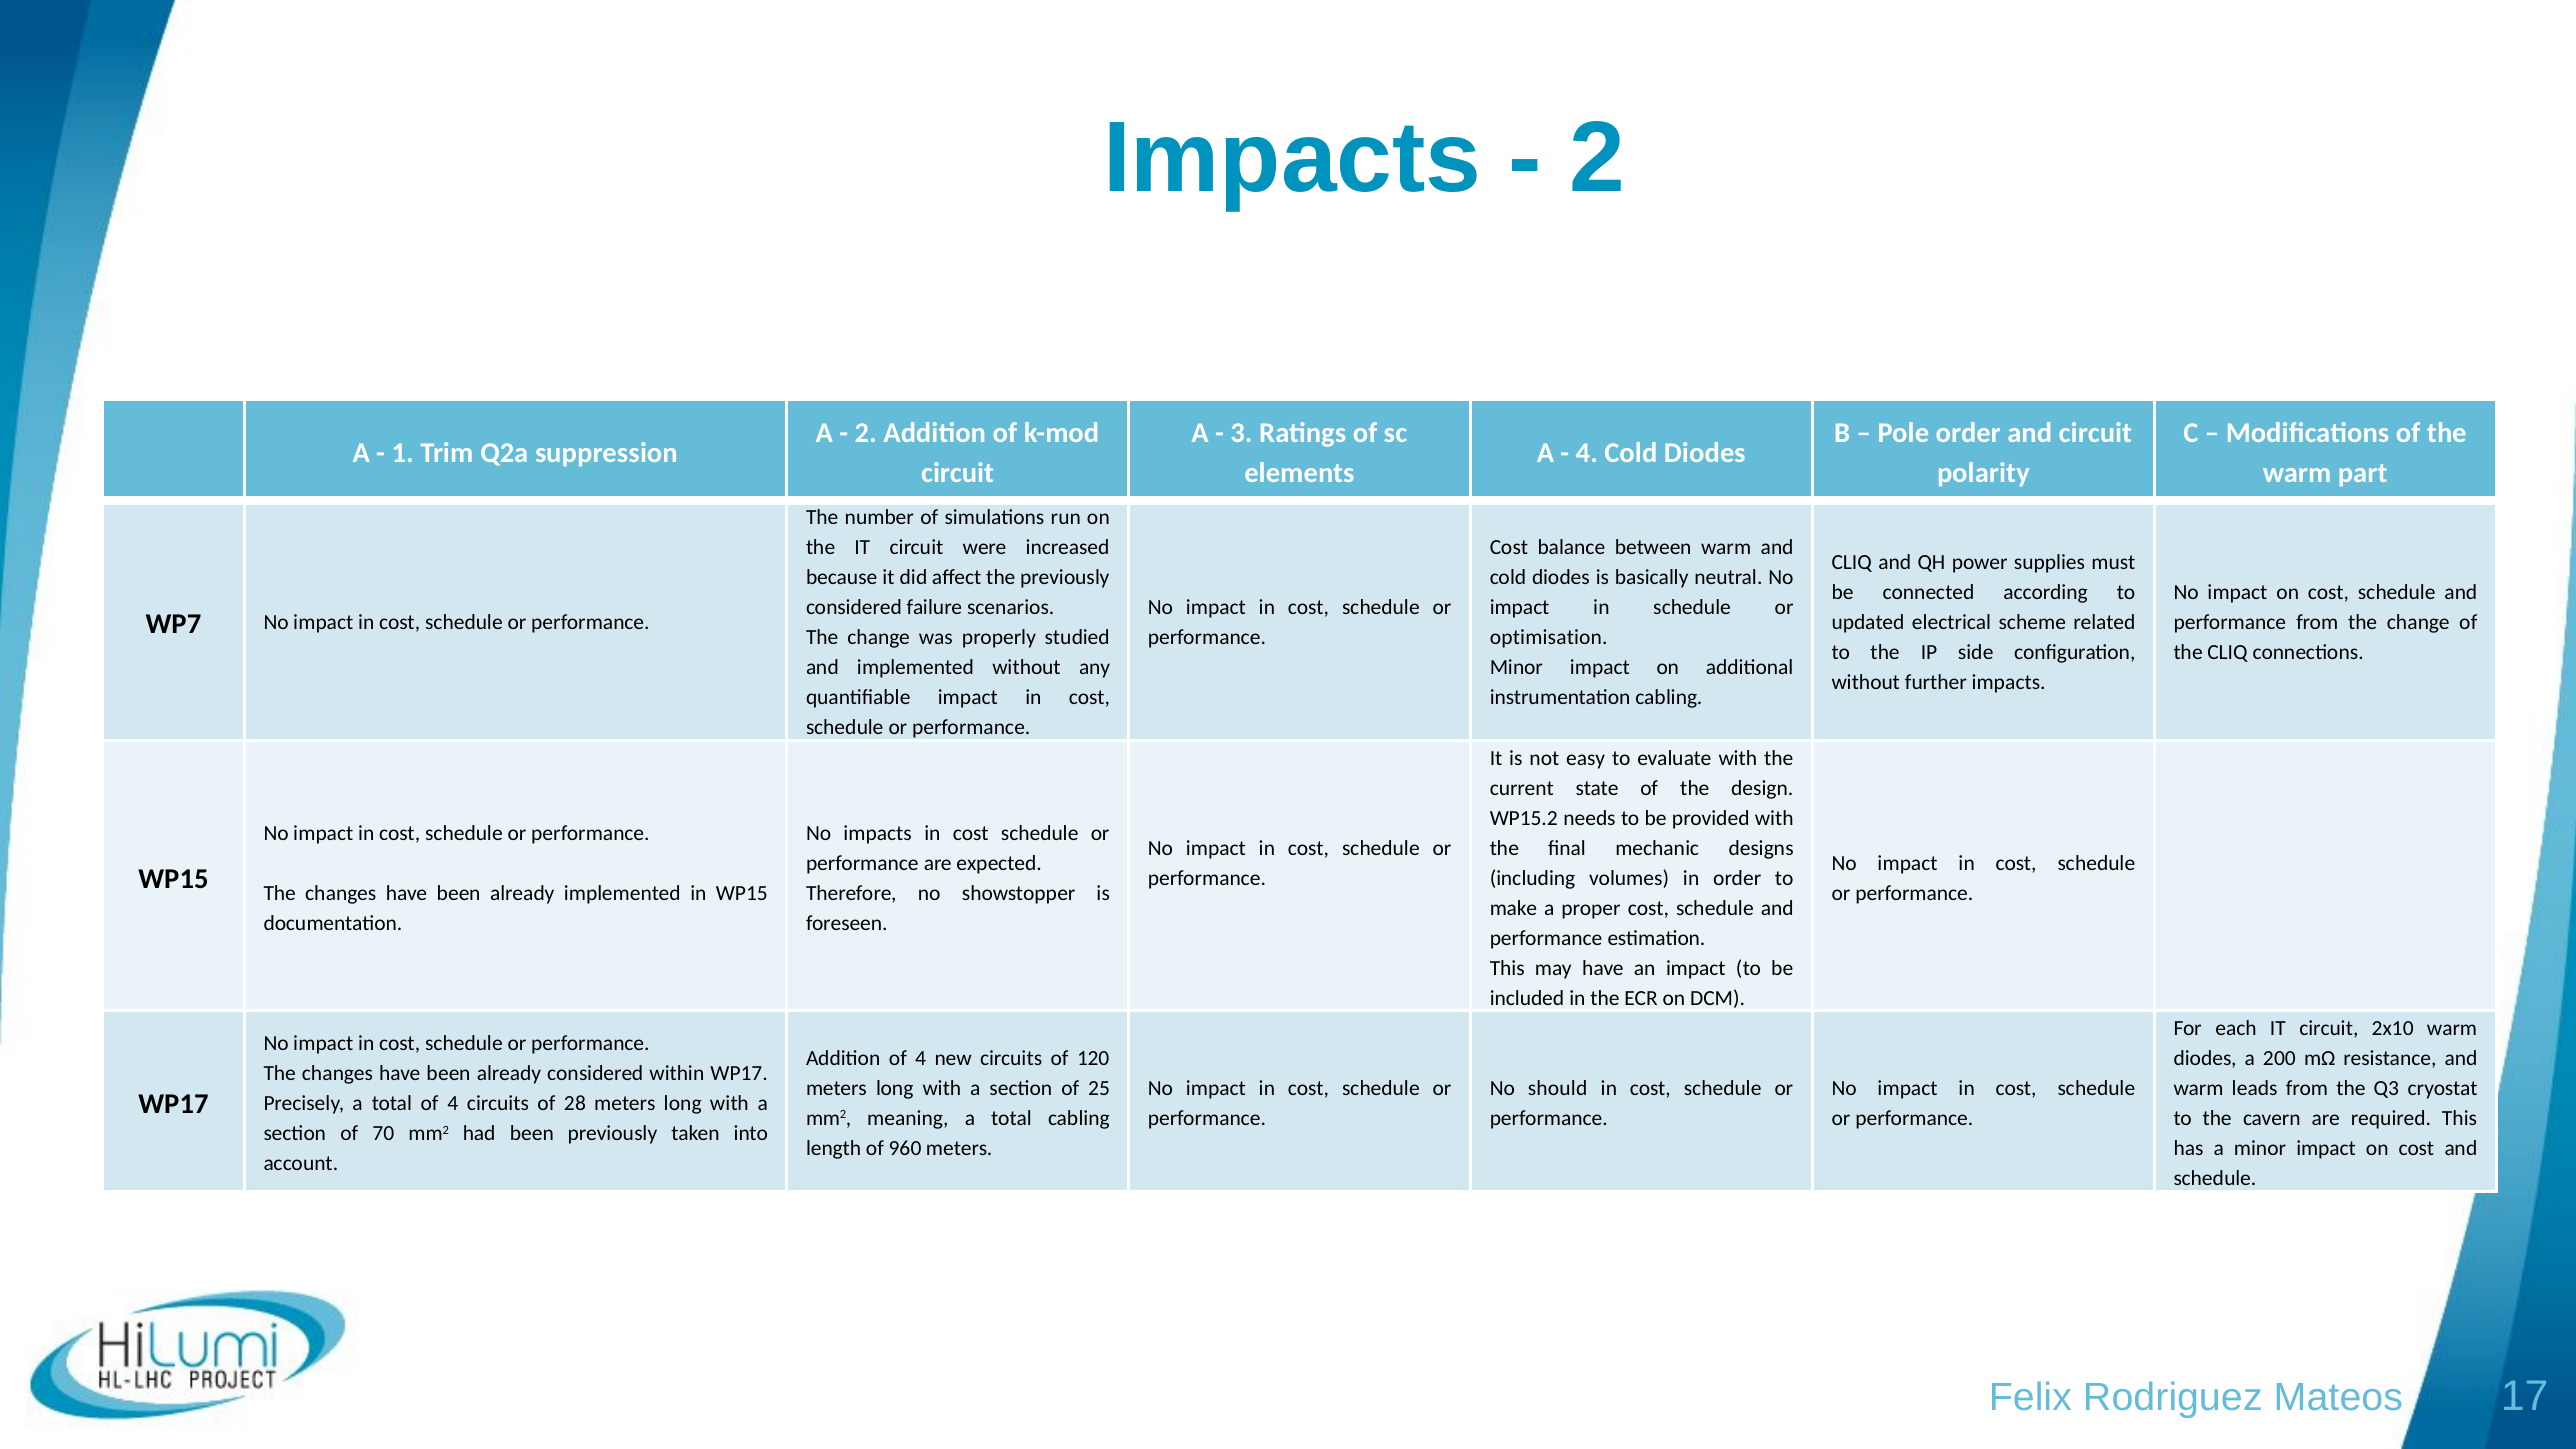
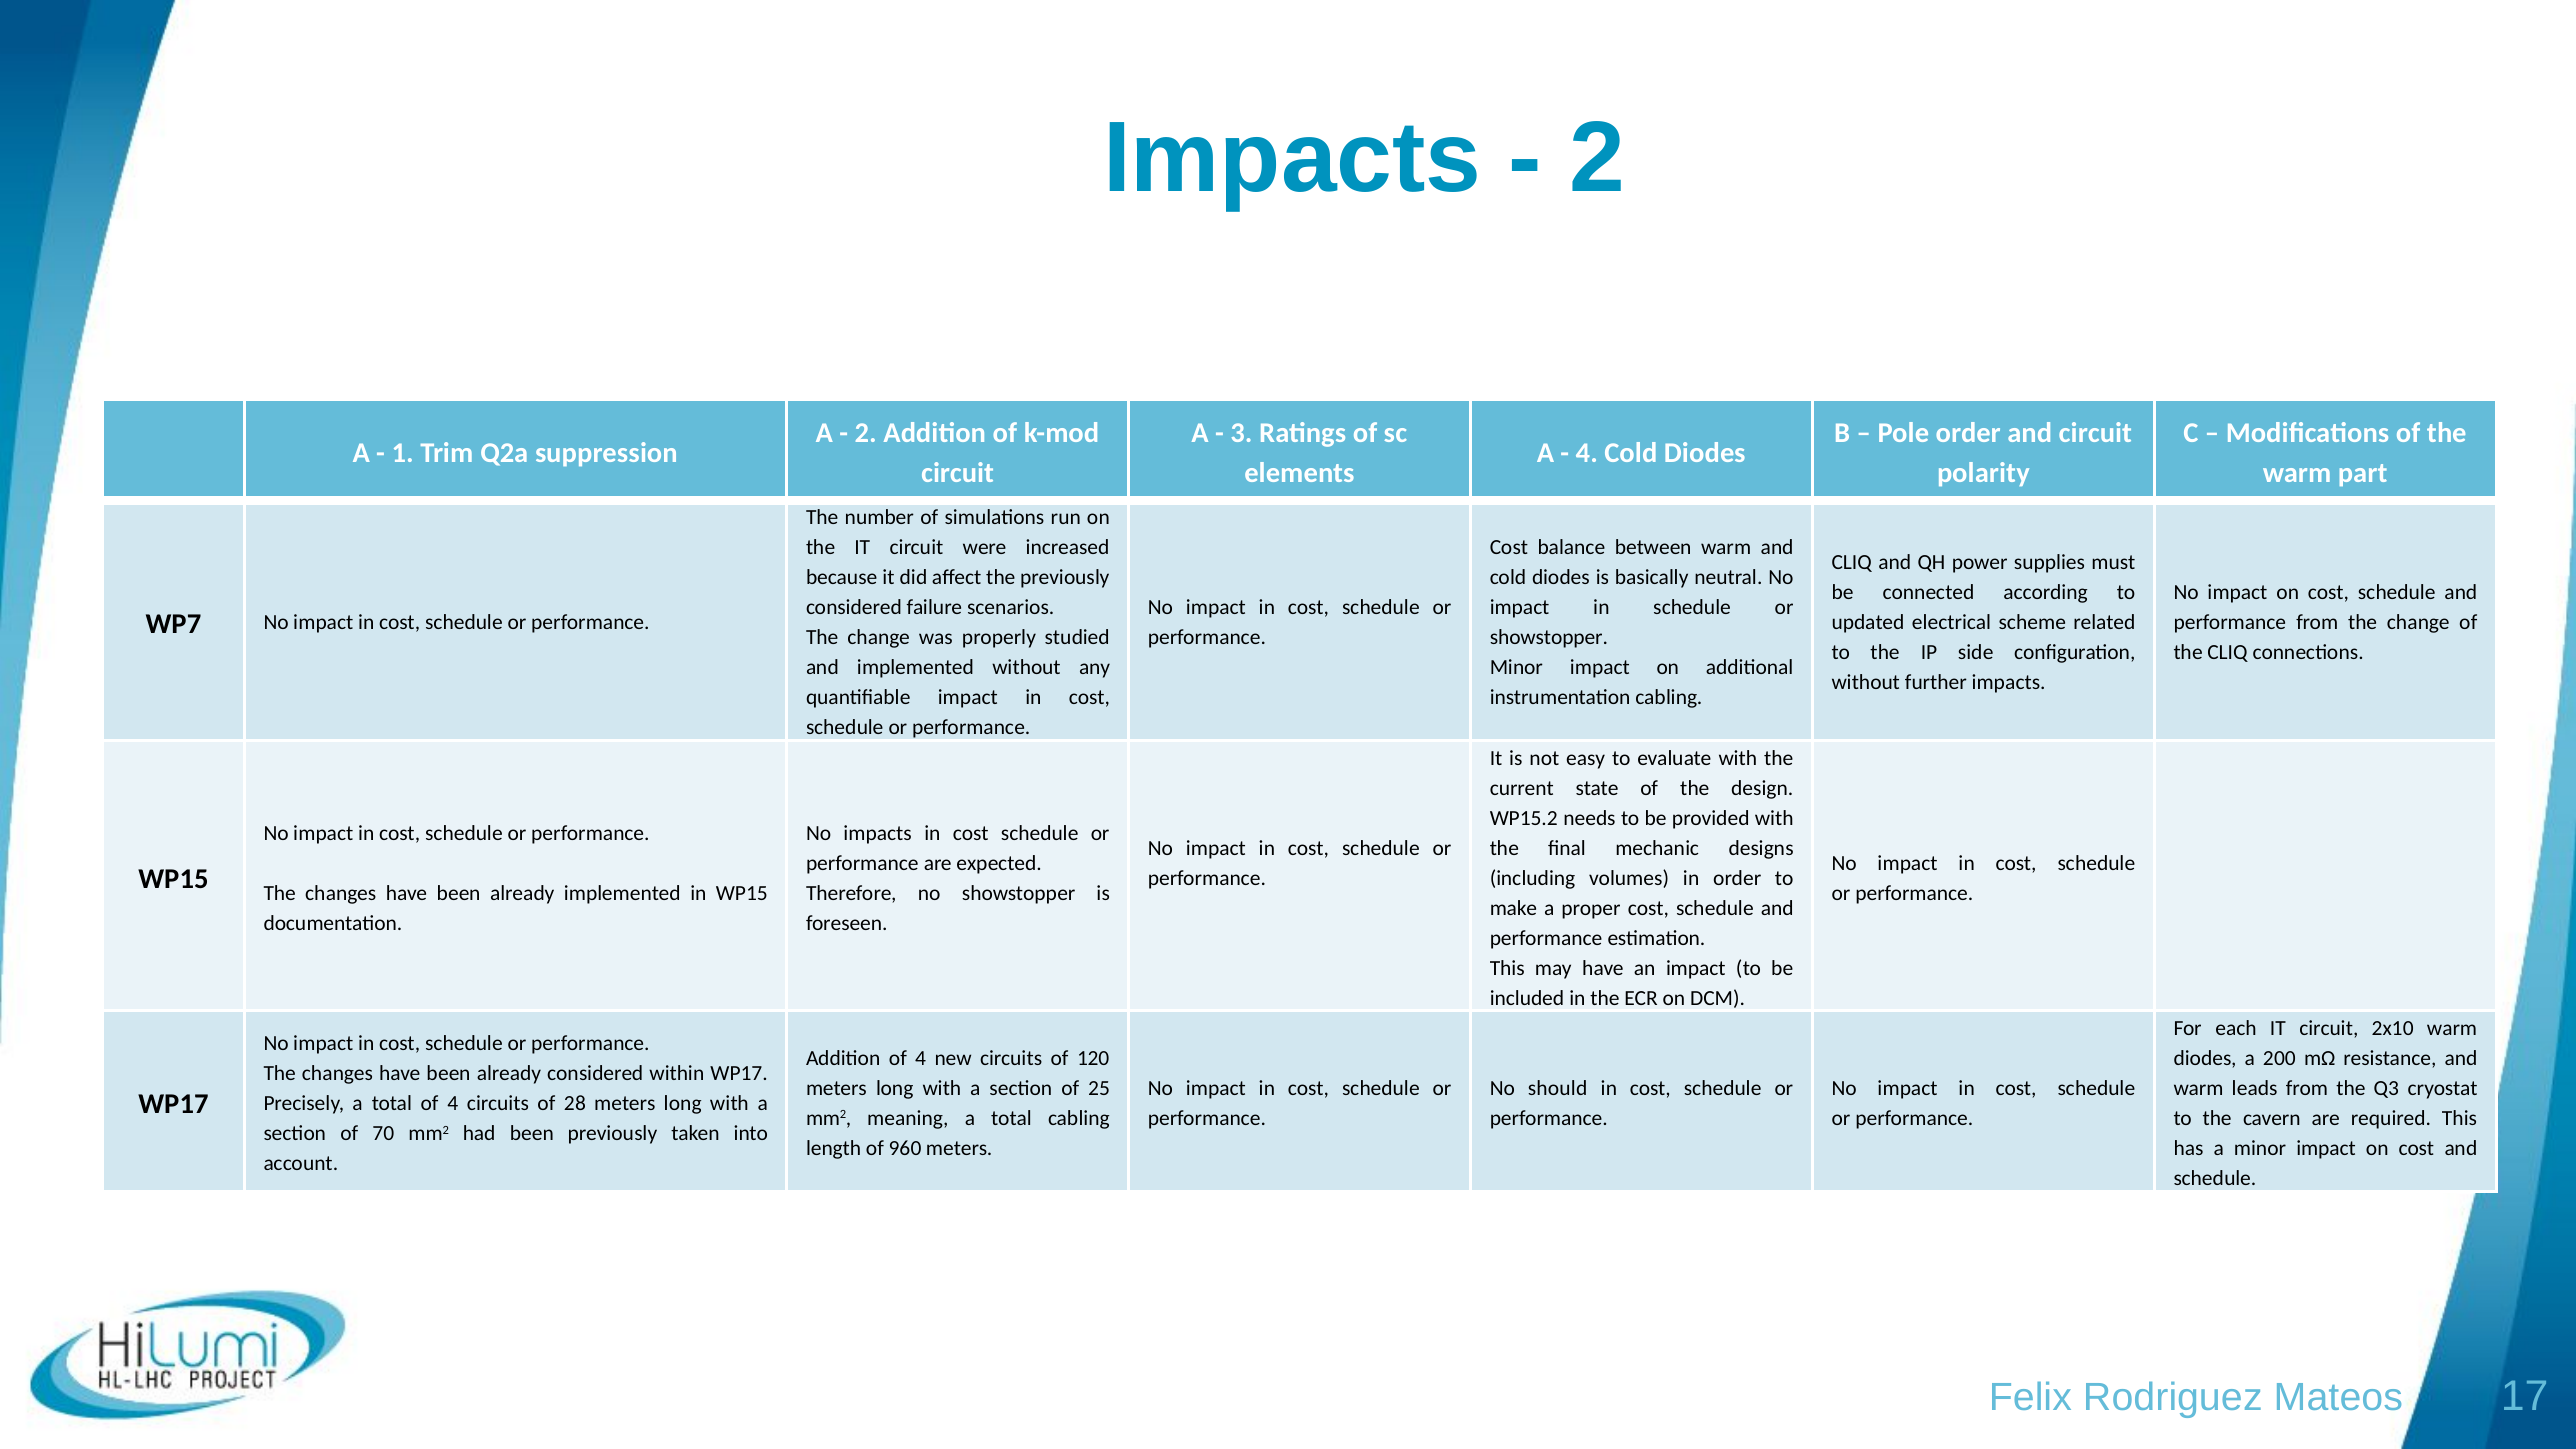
optimisation: optimisation -> showstopper (1549, 638)
